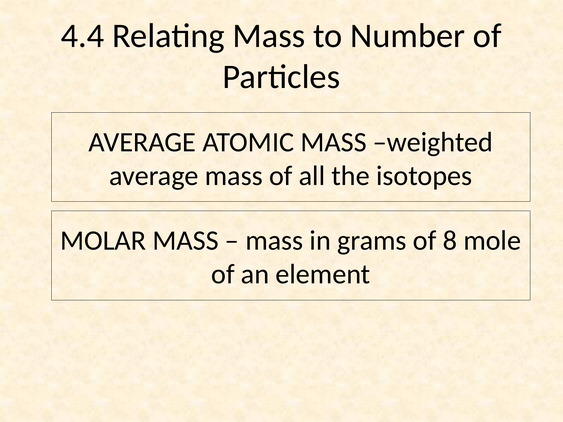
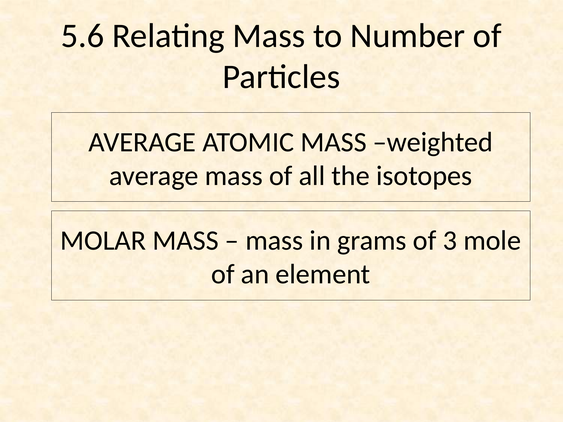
4.4: 4.4 -> 5.6 (83, 36)
8: 8 -> 3 (450, 241)
